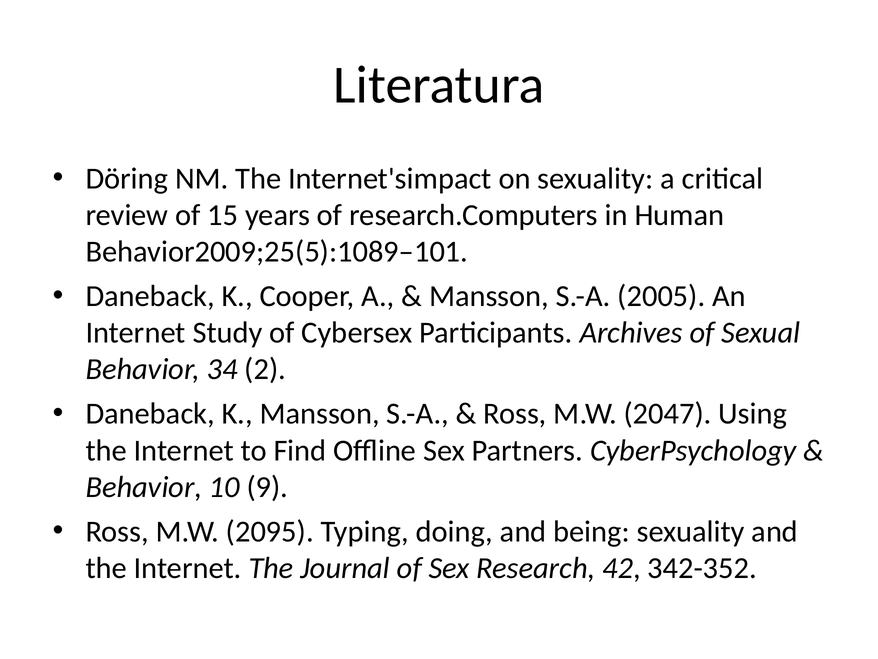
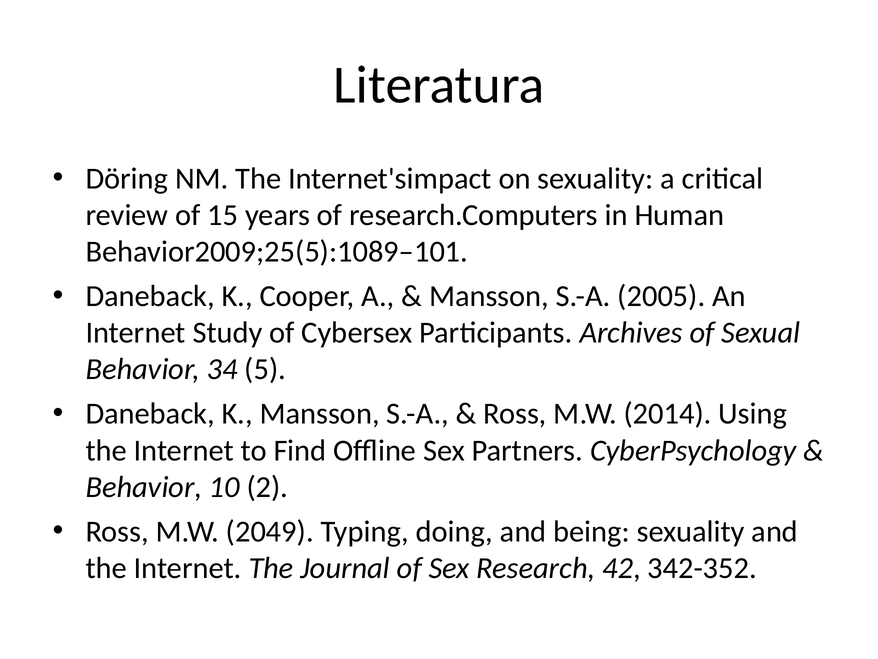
2: 2 -> 5 (265, 369)
2047: 2047 -> 2014 (668, 414)
9: 9 -> 2 (267, 487)
2095: 2095 -> 2049 (270, 531)
